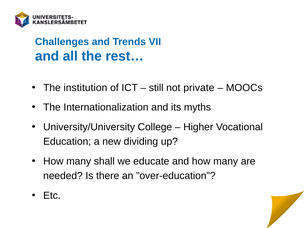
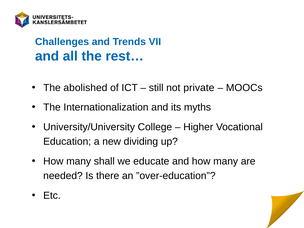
institution: institution -> abolished (85, 88)
